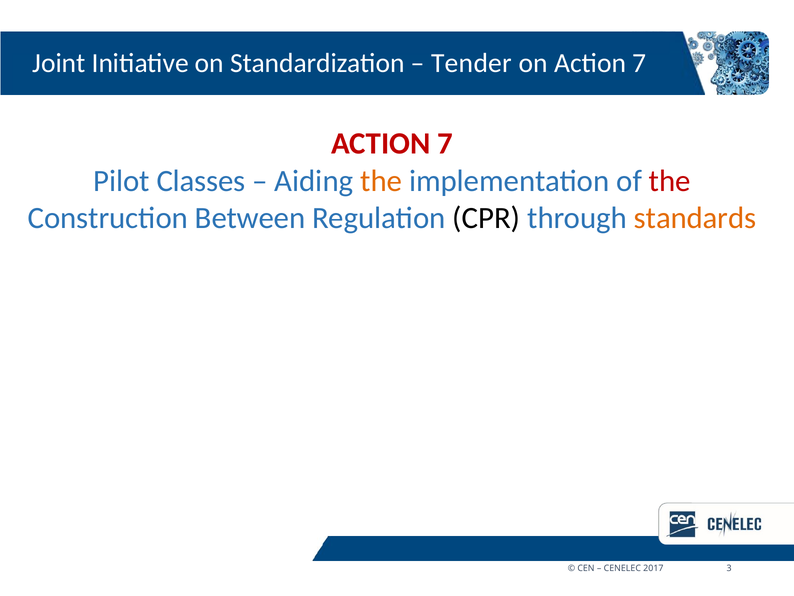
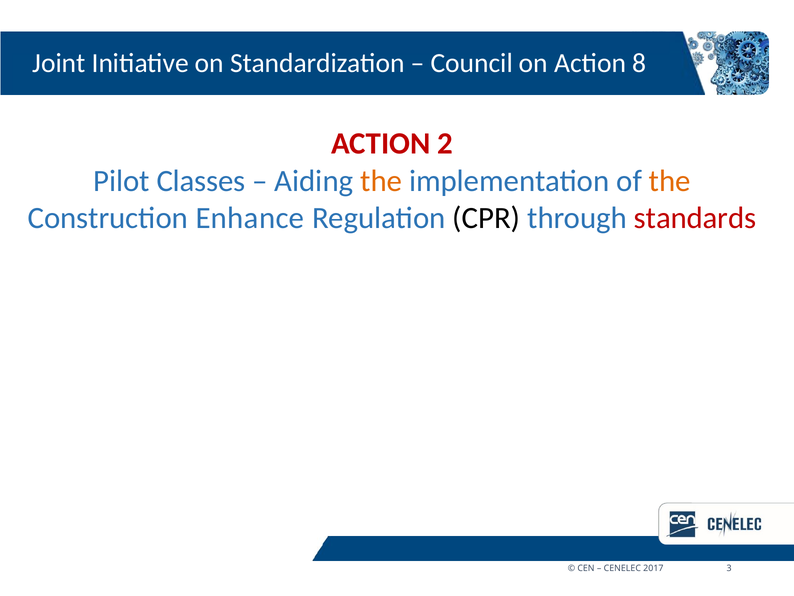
Tender: Tender -> Council (472, 63)
on Action 7: 7 -> 8 (639, 63)
7: 7 -> 2 (445, 144)
the colour: red -> orange (670, 181)
Between: Between -> Enhance (250, 218)
standards colour: orange -> red (695, 218)
